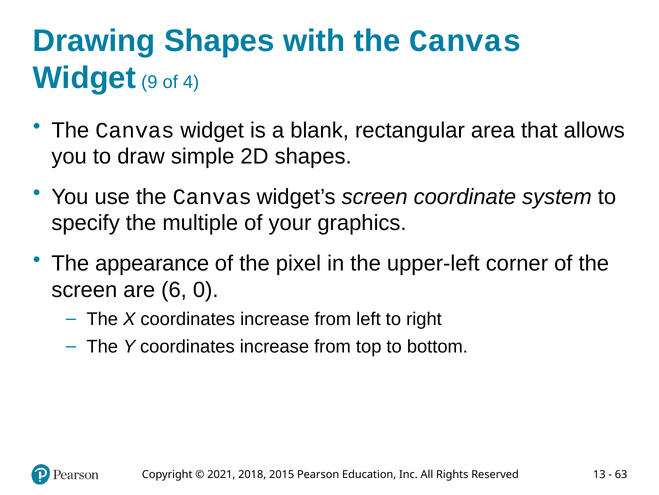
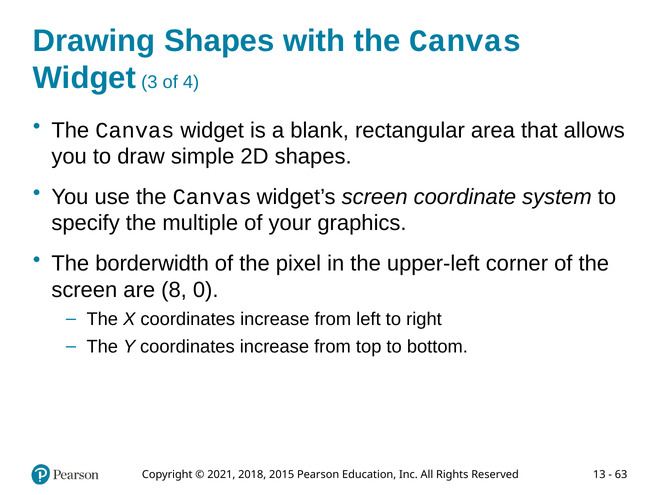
9: 9 -> 3 (149, 82)
appearance: appearance -> borderwidth (152, 263)
6: 6 -> 8 (174, 289)
